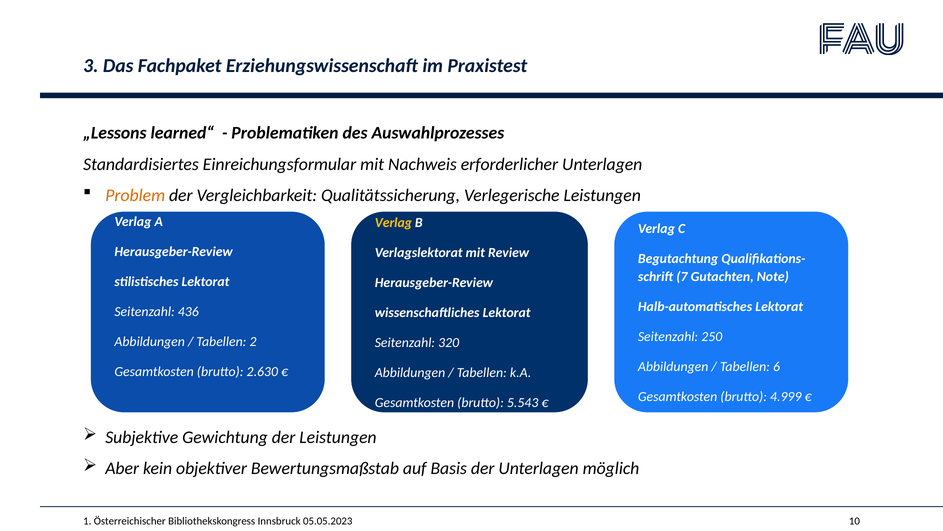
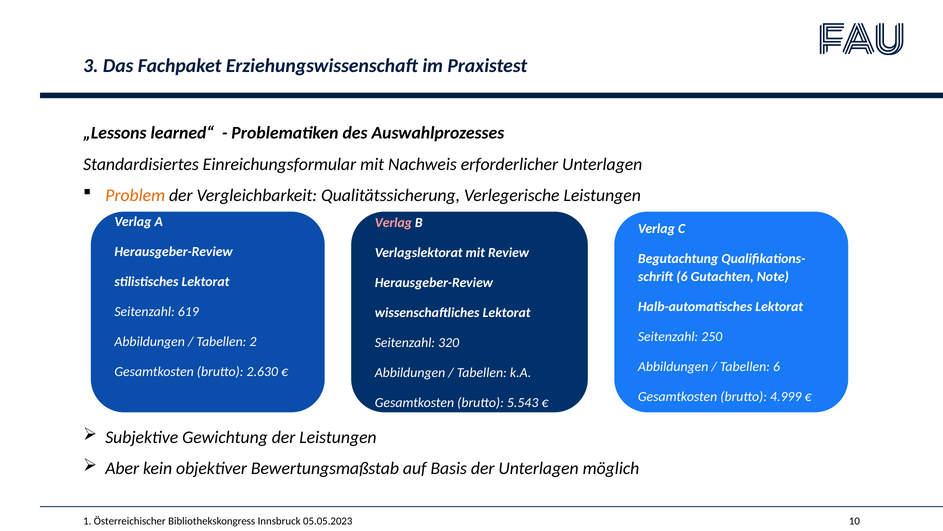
Verlag colour: yellow -> pink (393, 223)
7: 7 -> 6 (682, 277)
436: 436 -> 619 (188, 311)
